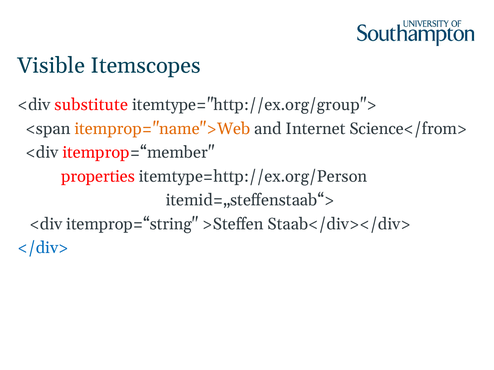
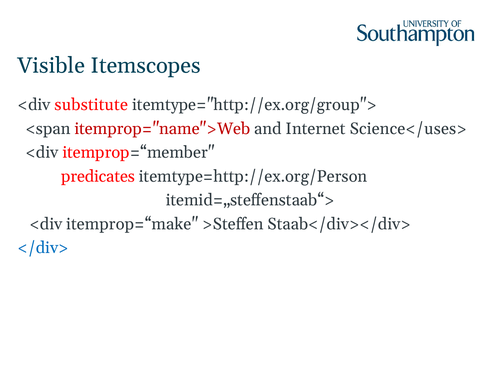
itemprop="name">Web colour: orange -> red (162, 129)
Science</from>: Science</from> -> Science</uses> (408, 129)
properties: properties -> predicates (98, 177)
itemprop=“string: itemprop=“string -> itemprop=“make (132, 224)
